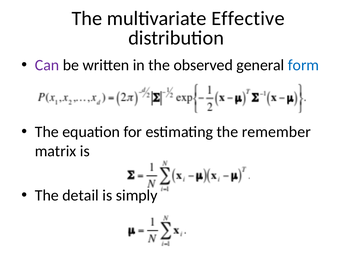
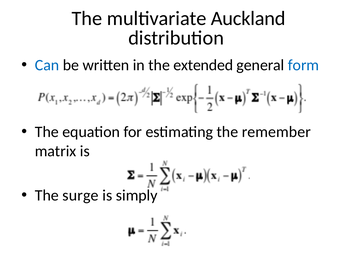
Effective: Effective -> Auckland (248, 18)
Can colour: purple -> blue (47, 65)
observed: observed -> extended (203, 65)
detail: detail -> surge (81, 195)
